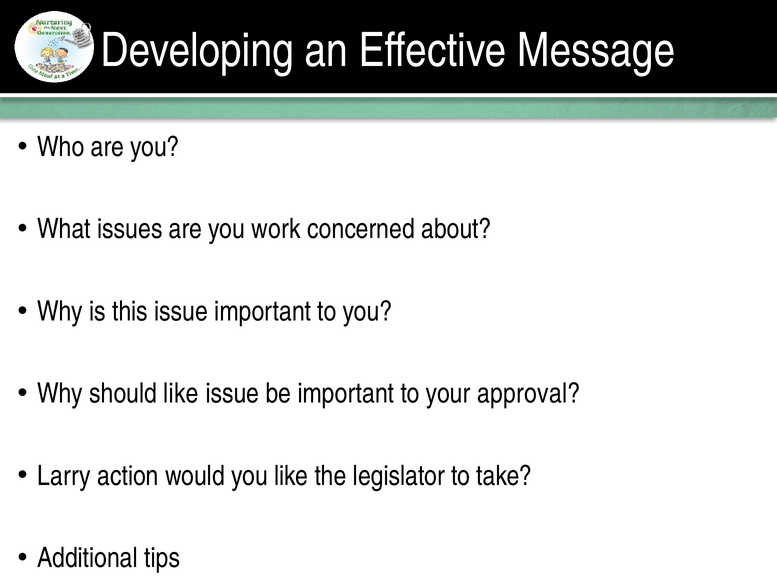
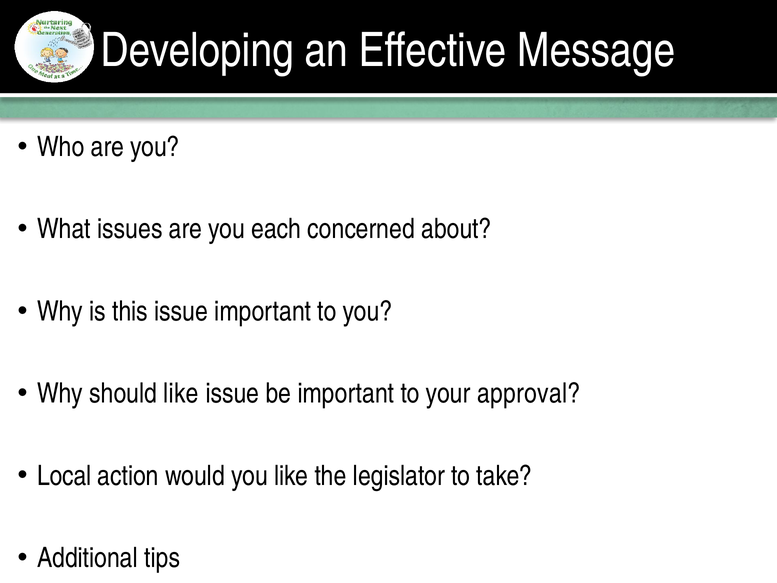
work: work -> each (276, 229)
Larry: Larry -> Local (64, 476)
